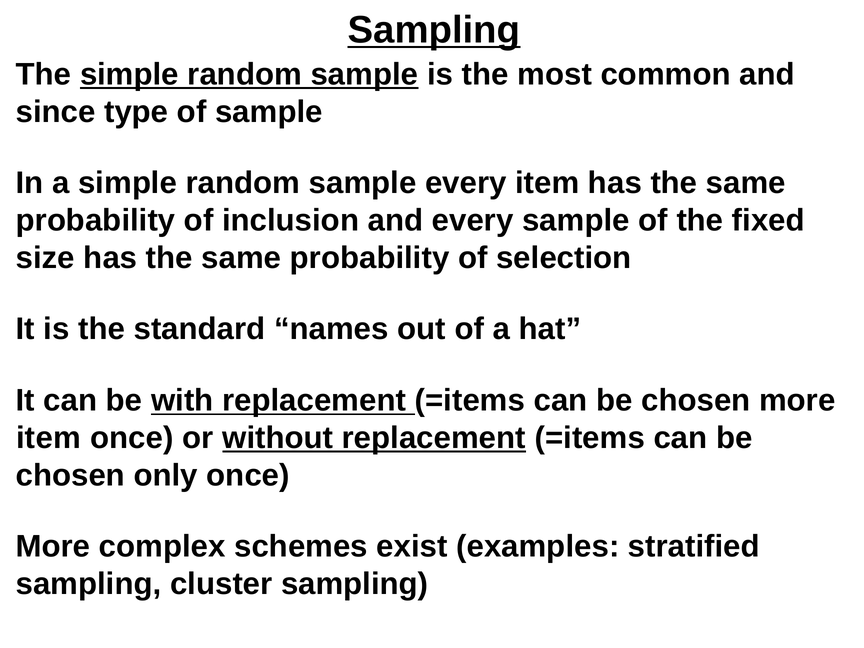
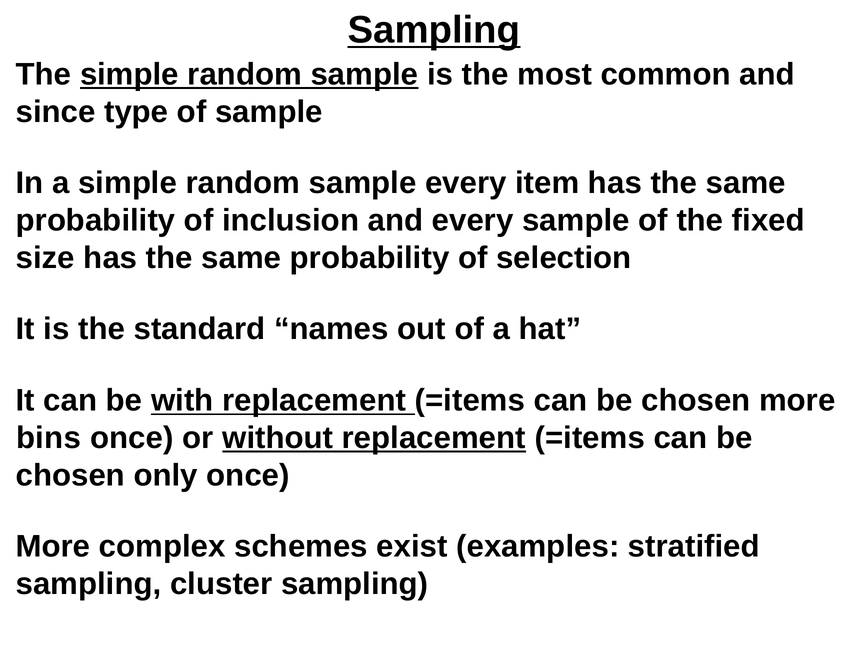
item: item -> bins (49, 438)
